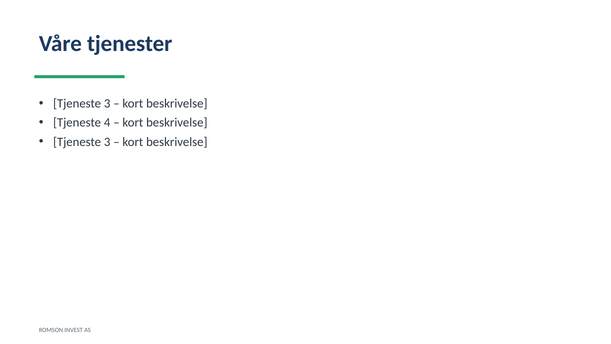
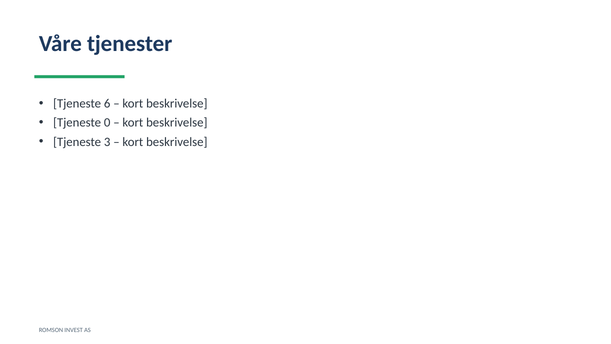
3: 3 -> 6 (107, 103)
4: 4 -> 0 (107, 123)
